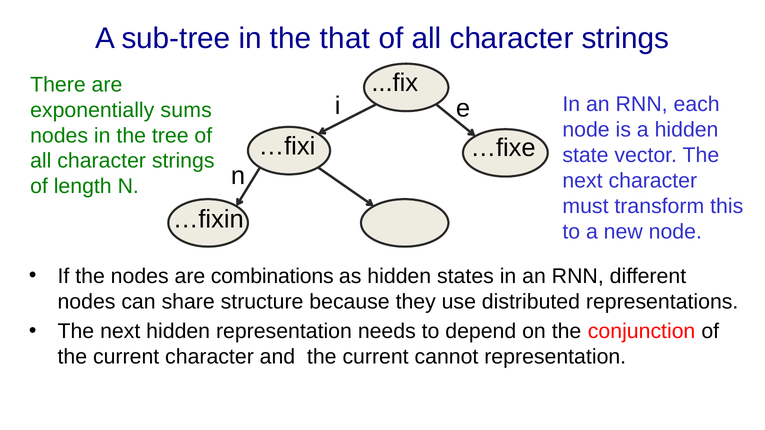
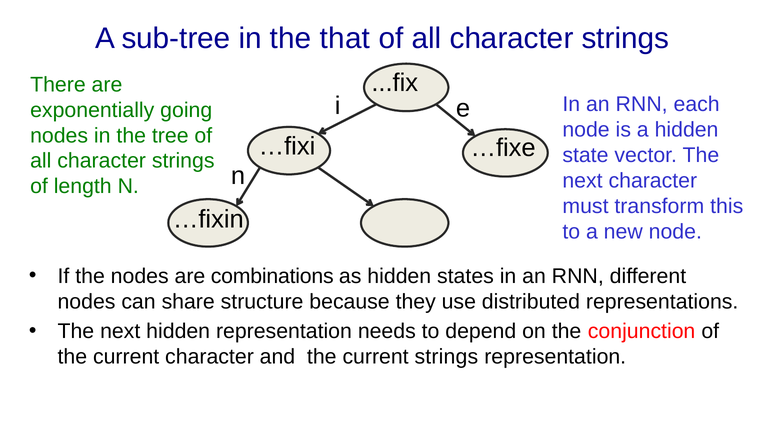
sums: sums -> going (186, 110)
current cannot: cannot -> strings (446, 357)
